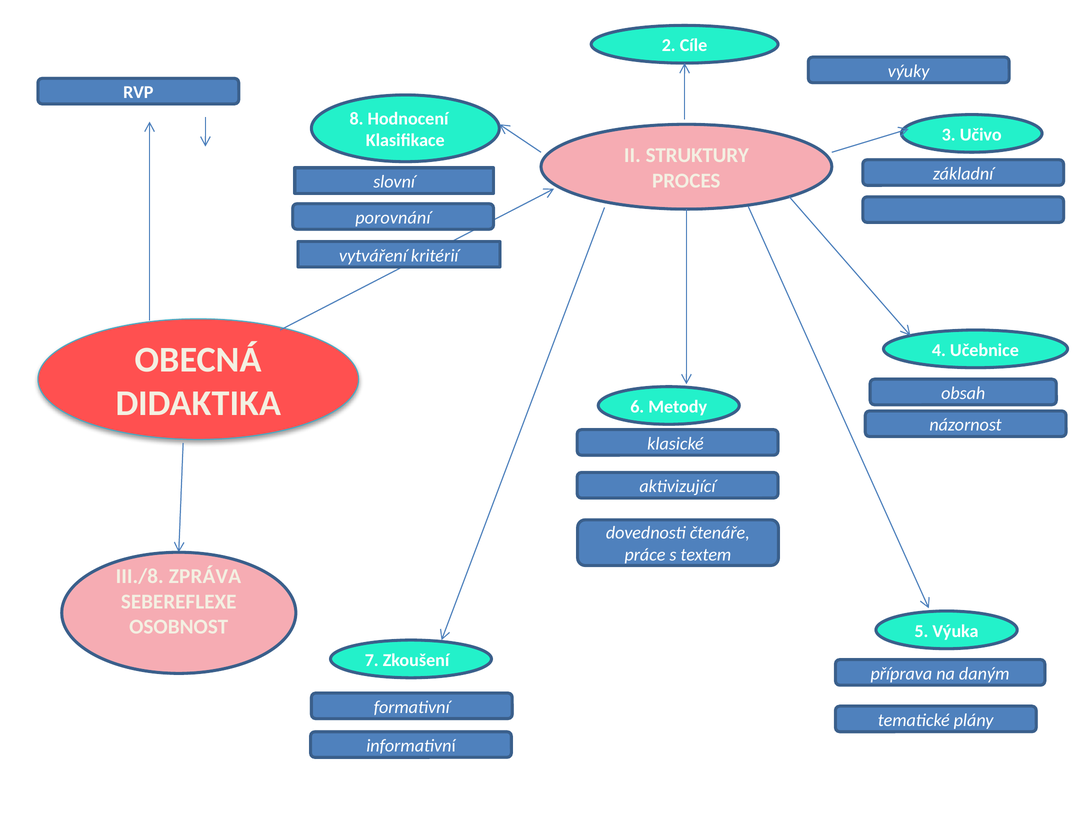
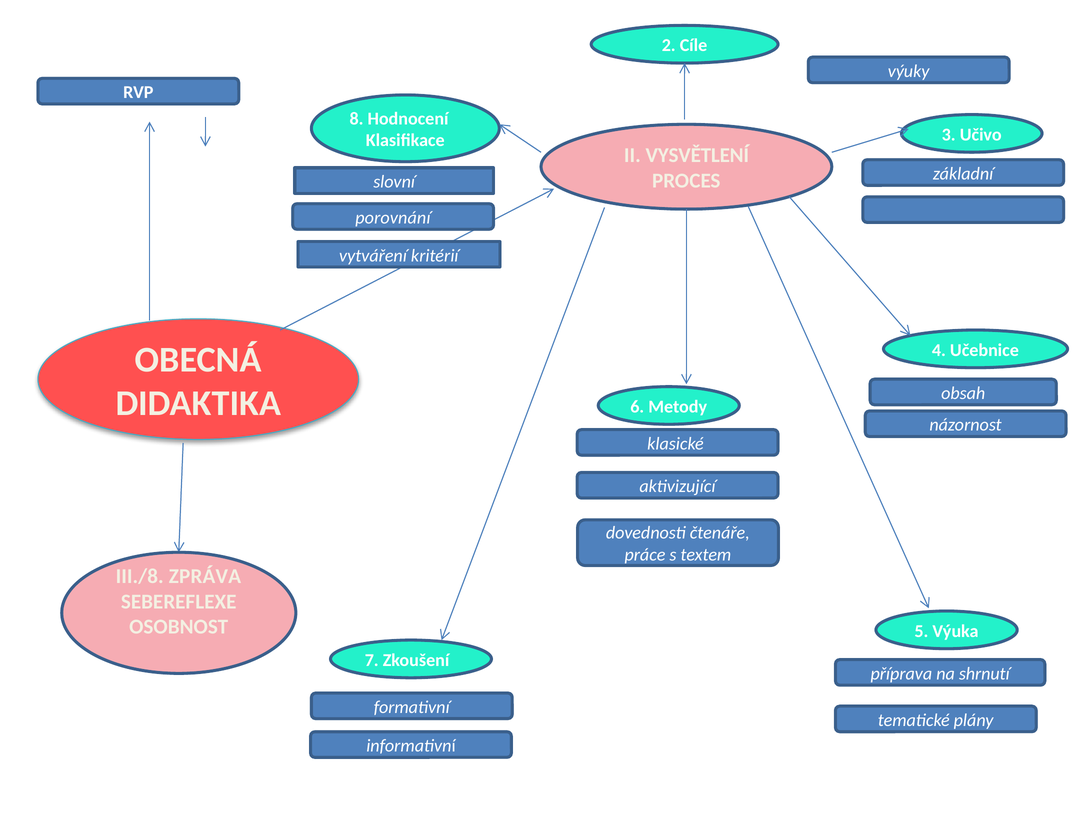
STRUKTURY: STRUKTURY -> VYSVĚTLENÍ (697, 156)
daným: daným -> shrnutí (984, 674)
